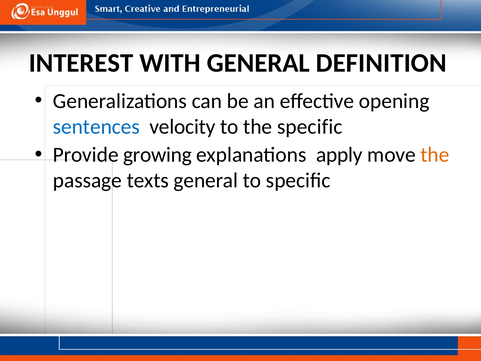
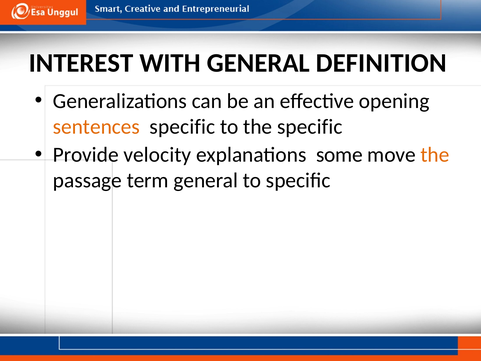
sentences colour: blue -> orange (96, 127)
velocity: velocity -> specific (182, 127)
growing: growing -> velocity (157, 155)
apply: apply -> some (339, 155)
texts: texts -> term (148, 180)
